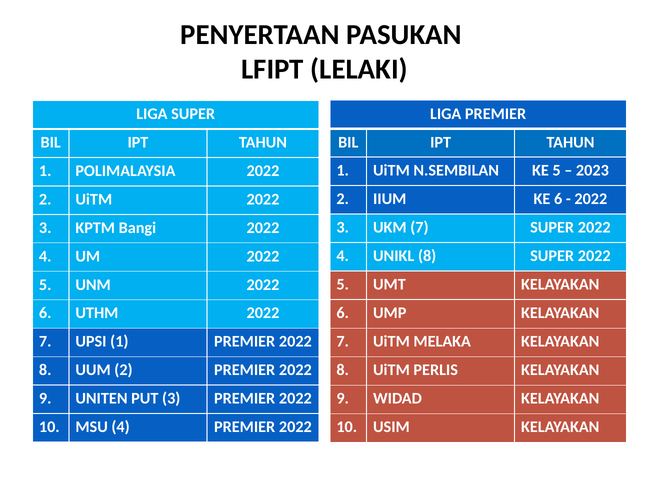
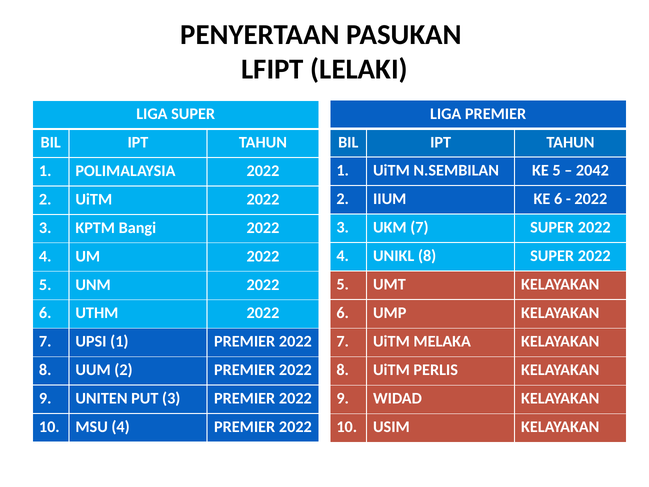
2023: 2023 -> 2042 (592, 170)
